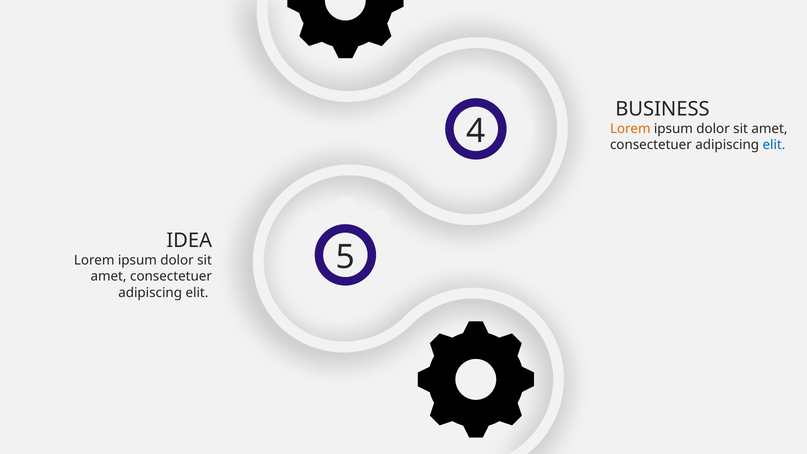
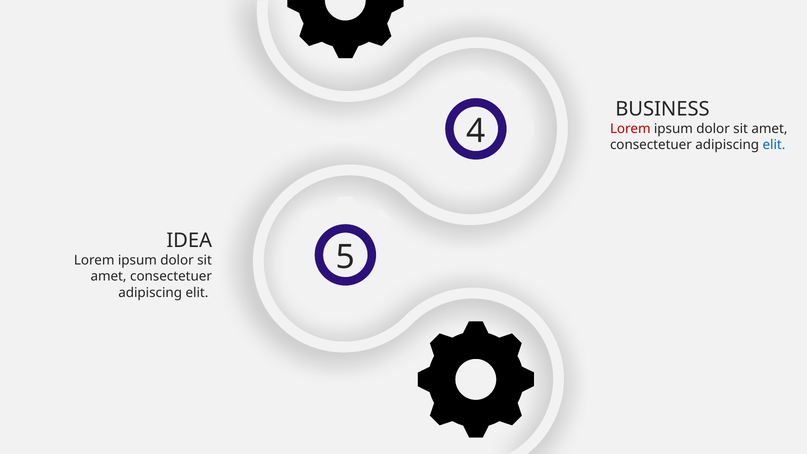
Lorem colour: orange -> red (630, 129)
